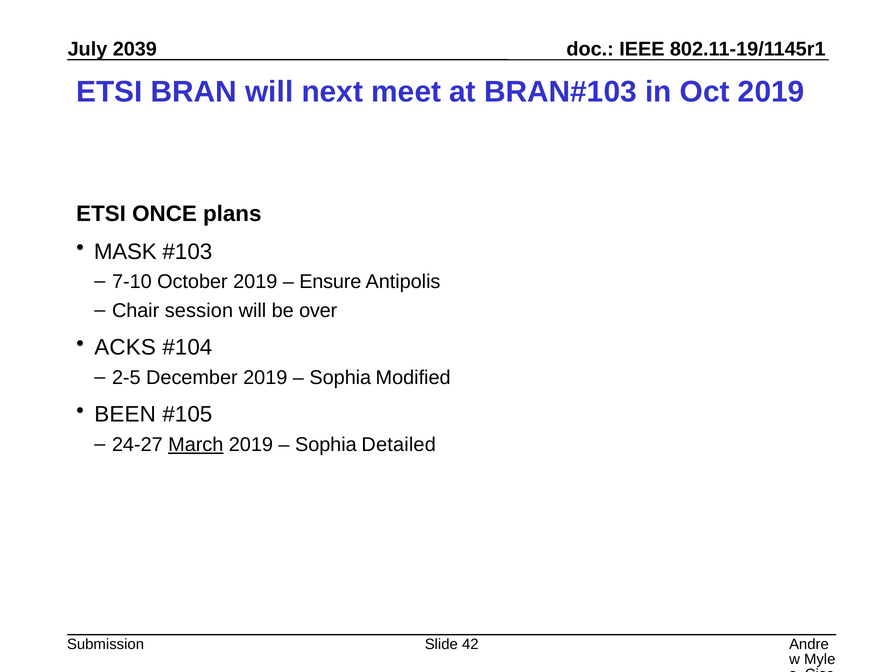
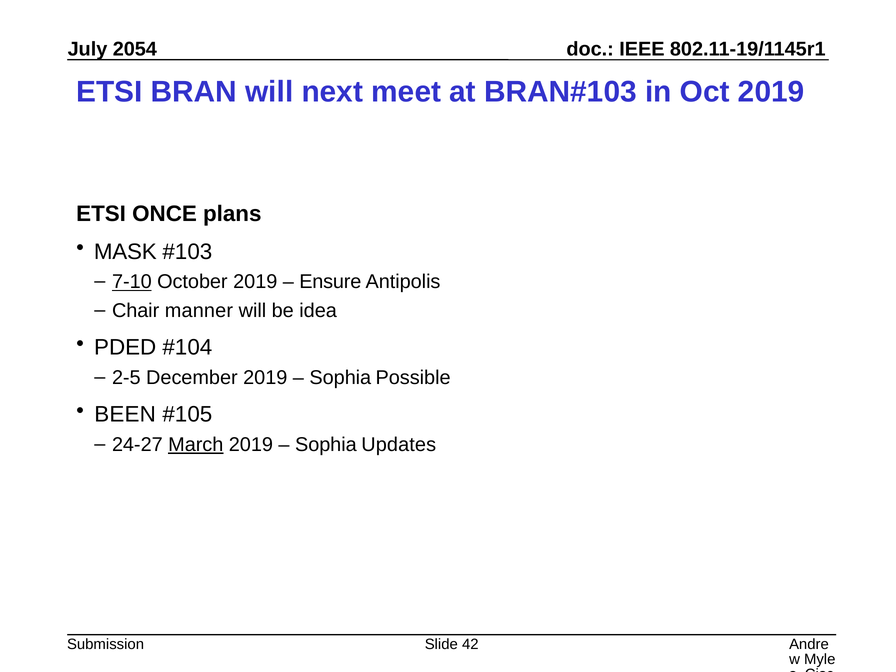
2039: 2039 -> 2054 (135, 49)
7-10 underline: none -> present (132, 282)
session: session -> manner (199, 311)
over: over -> idea (318, 311)
ACKS: ACKS -> PDED (125, 348)
Modified: Modified -> Possible (413, 378)
Detailed: Detailed -> Updates (399, 445)
